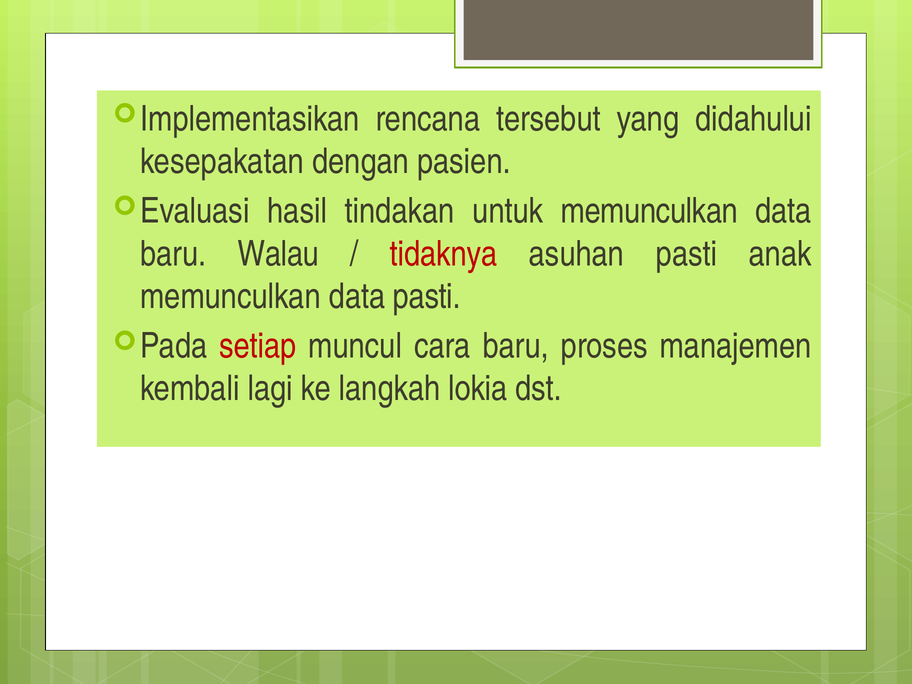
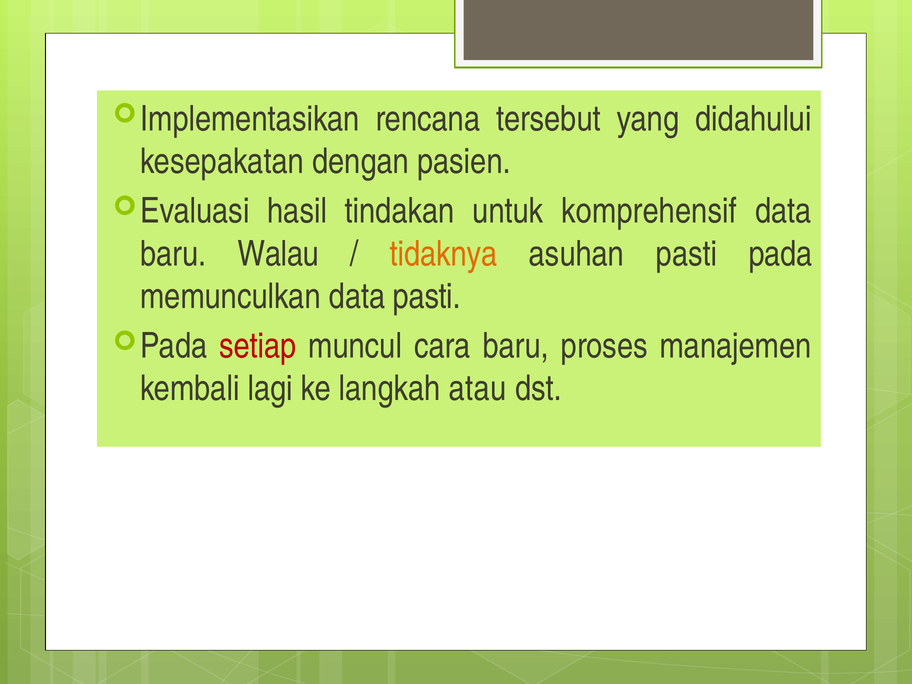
untuk memunculkan: memunculkan -> komprehensif (649, 211)
tidaknya colour: red -> orange (444, 254)
anak: anak -> pada (780, 254)
lokia: lokia -> atau (478, 389)
